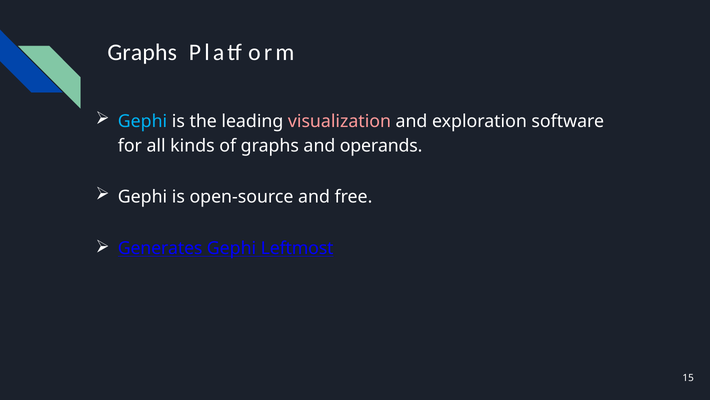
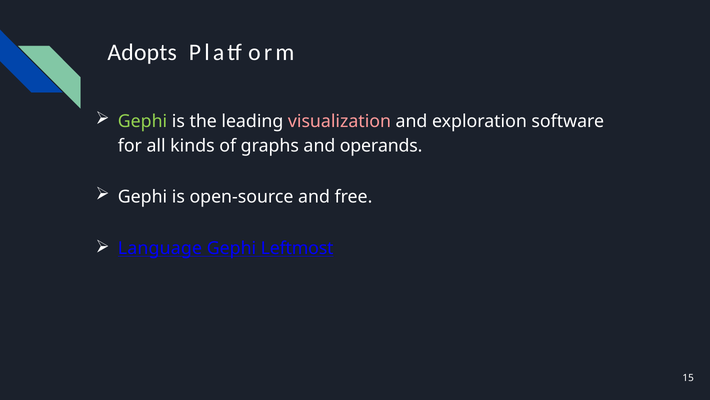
Graphs: Graphs -> Adopts (142, 52)
Gephi colour: light blue -> light green (143, 121)
Generates: Generates -> Language (160, 248)
